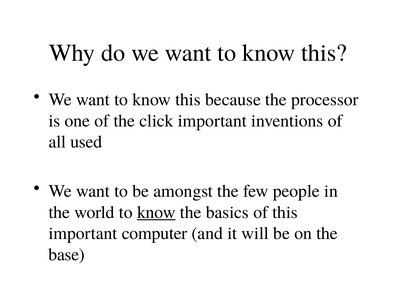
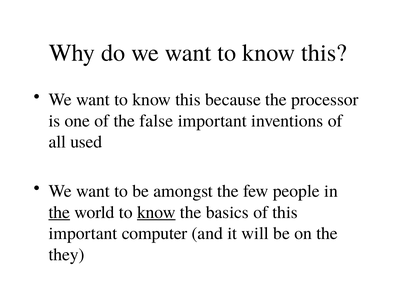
click: click -> false (156, 121)
the underline: none -> present (59, 212)
base: base -> they (67, 254)
